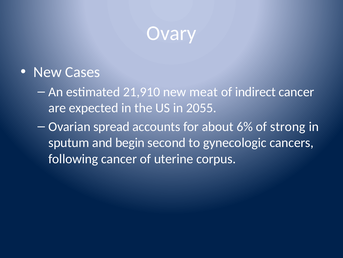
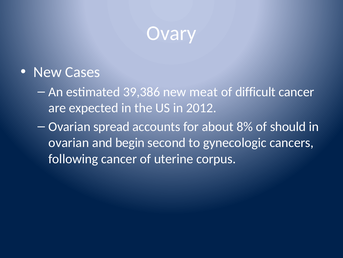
21,910: 21,910 -> 39,386 (142, 92)
indirect: indirect -> difficult (255, 92)
2055: 2055 -> 2012 (201, 108)
6%: 6% -> 8% (245, 126)
strong: strong -> should (288, 126)
sputum: sputum -> ovarian (69, 142)
